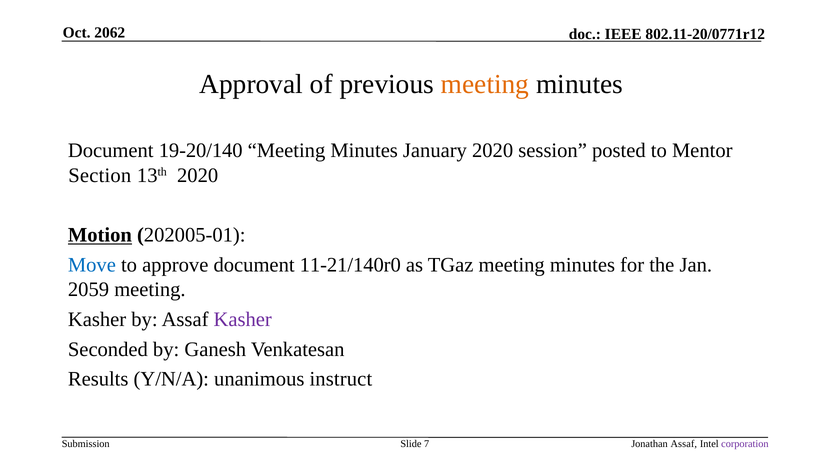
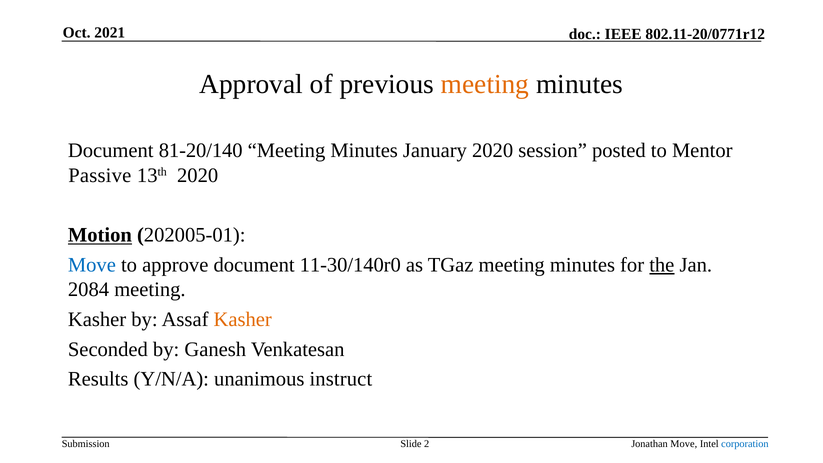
2062: 2062 -> 2021 (110, 33)
19-20/140: 19-20/140 -> 81-20/140 (201, 151)
Section: Section -> Passive (100, 175)
11-21/140r0: 11-21/140r0 -> 11-30/140r0 (350, 265)
the underline: none -> present (662, 265)
2059: 2059 -> 2084 (89, 290)
Kasher colour: purple -> orange (243, 319)
7: 7 -> 2 (427, 444)
Jonathan Assaf: Assaf -> Move (684, 444)
corporation colour: purple -> blue (745, 444)
